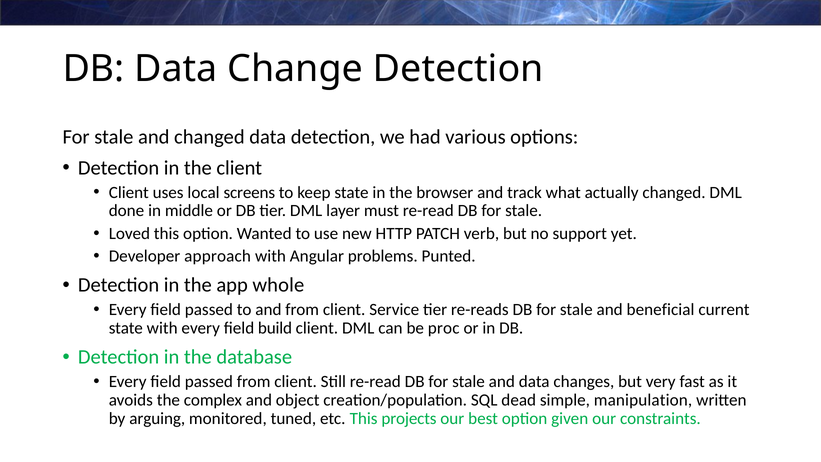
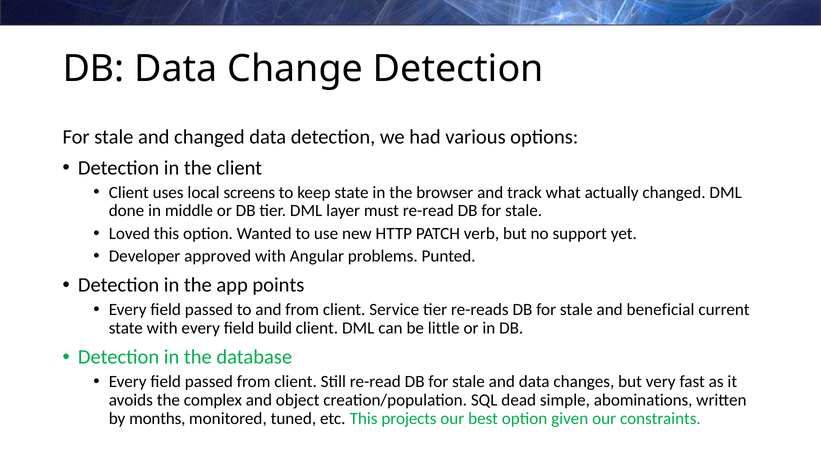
approach: approach -> approved (218, 256)
whole: whole -> points (278, 285)
proc: proc -> little (444, 328)
manipulation: manipulation -> abominations (643, 400)
arguing: arguing -> months (157, 419)
